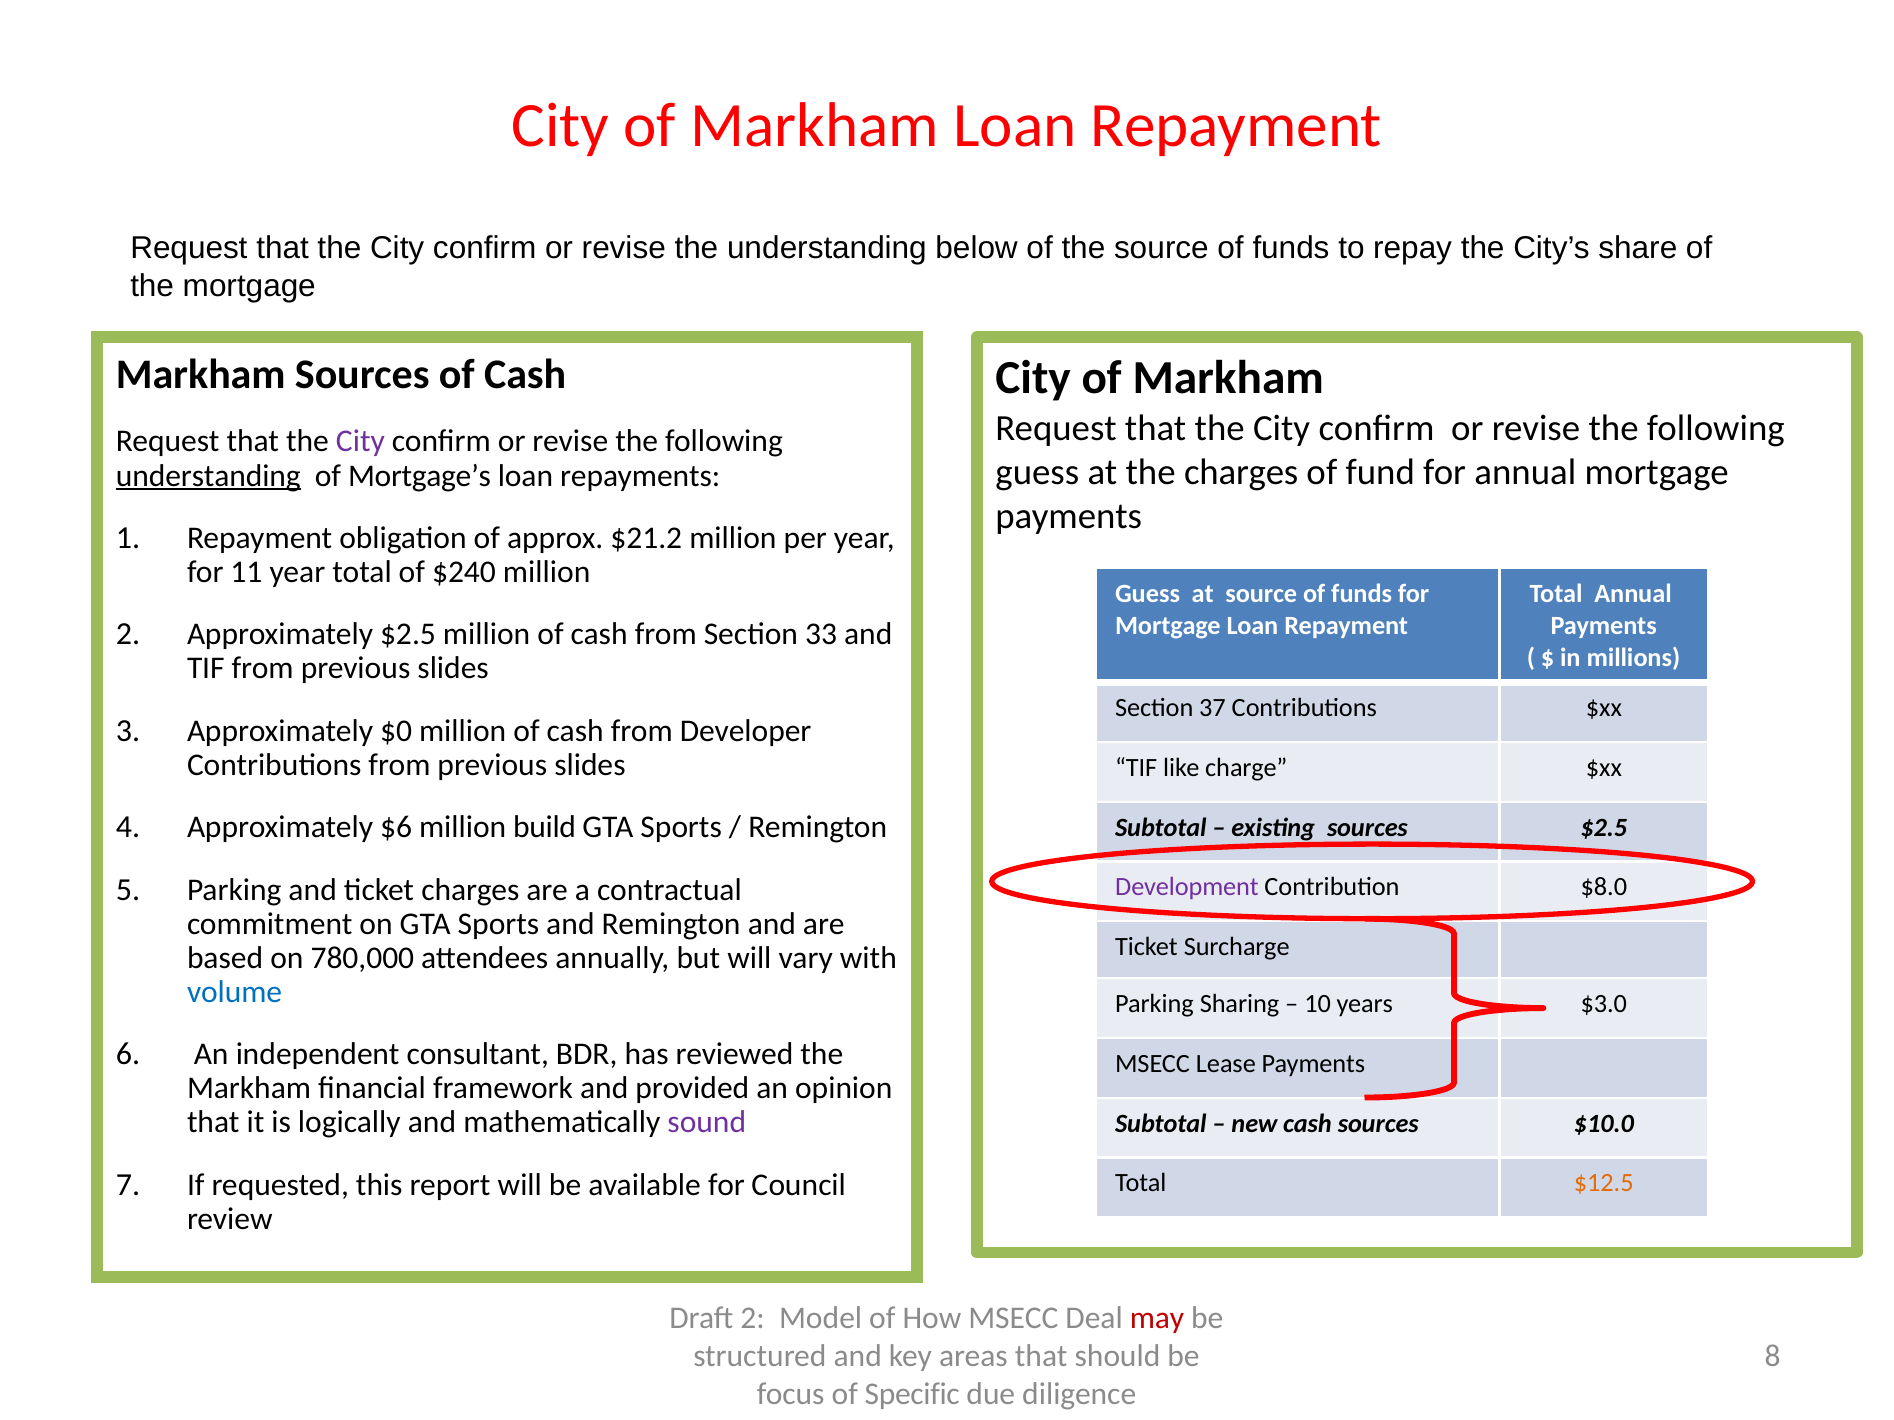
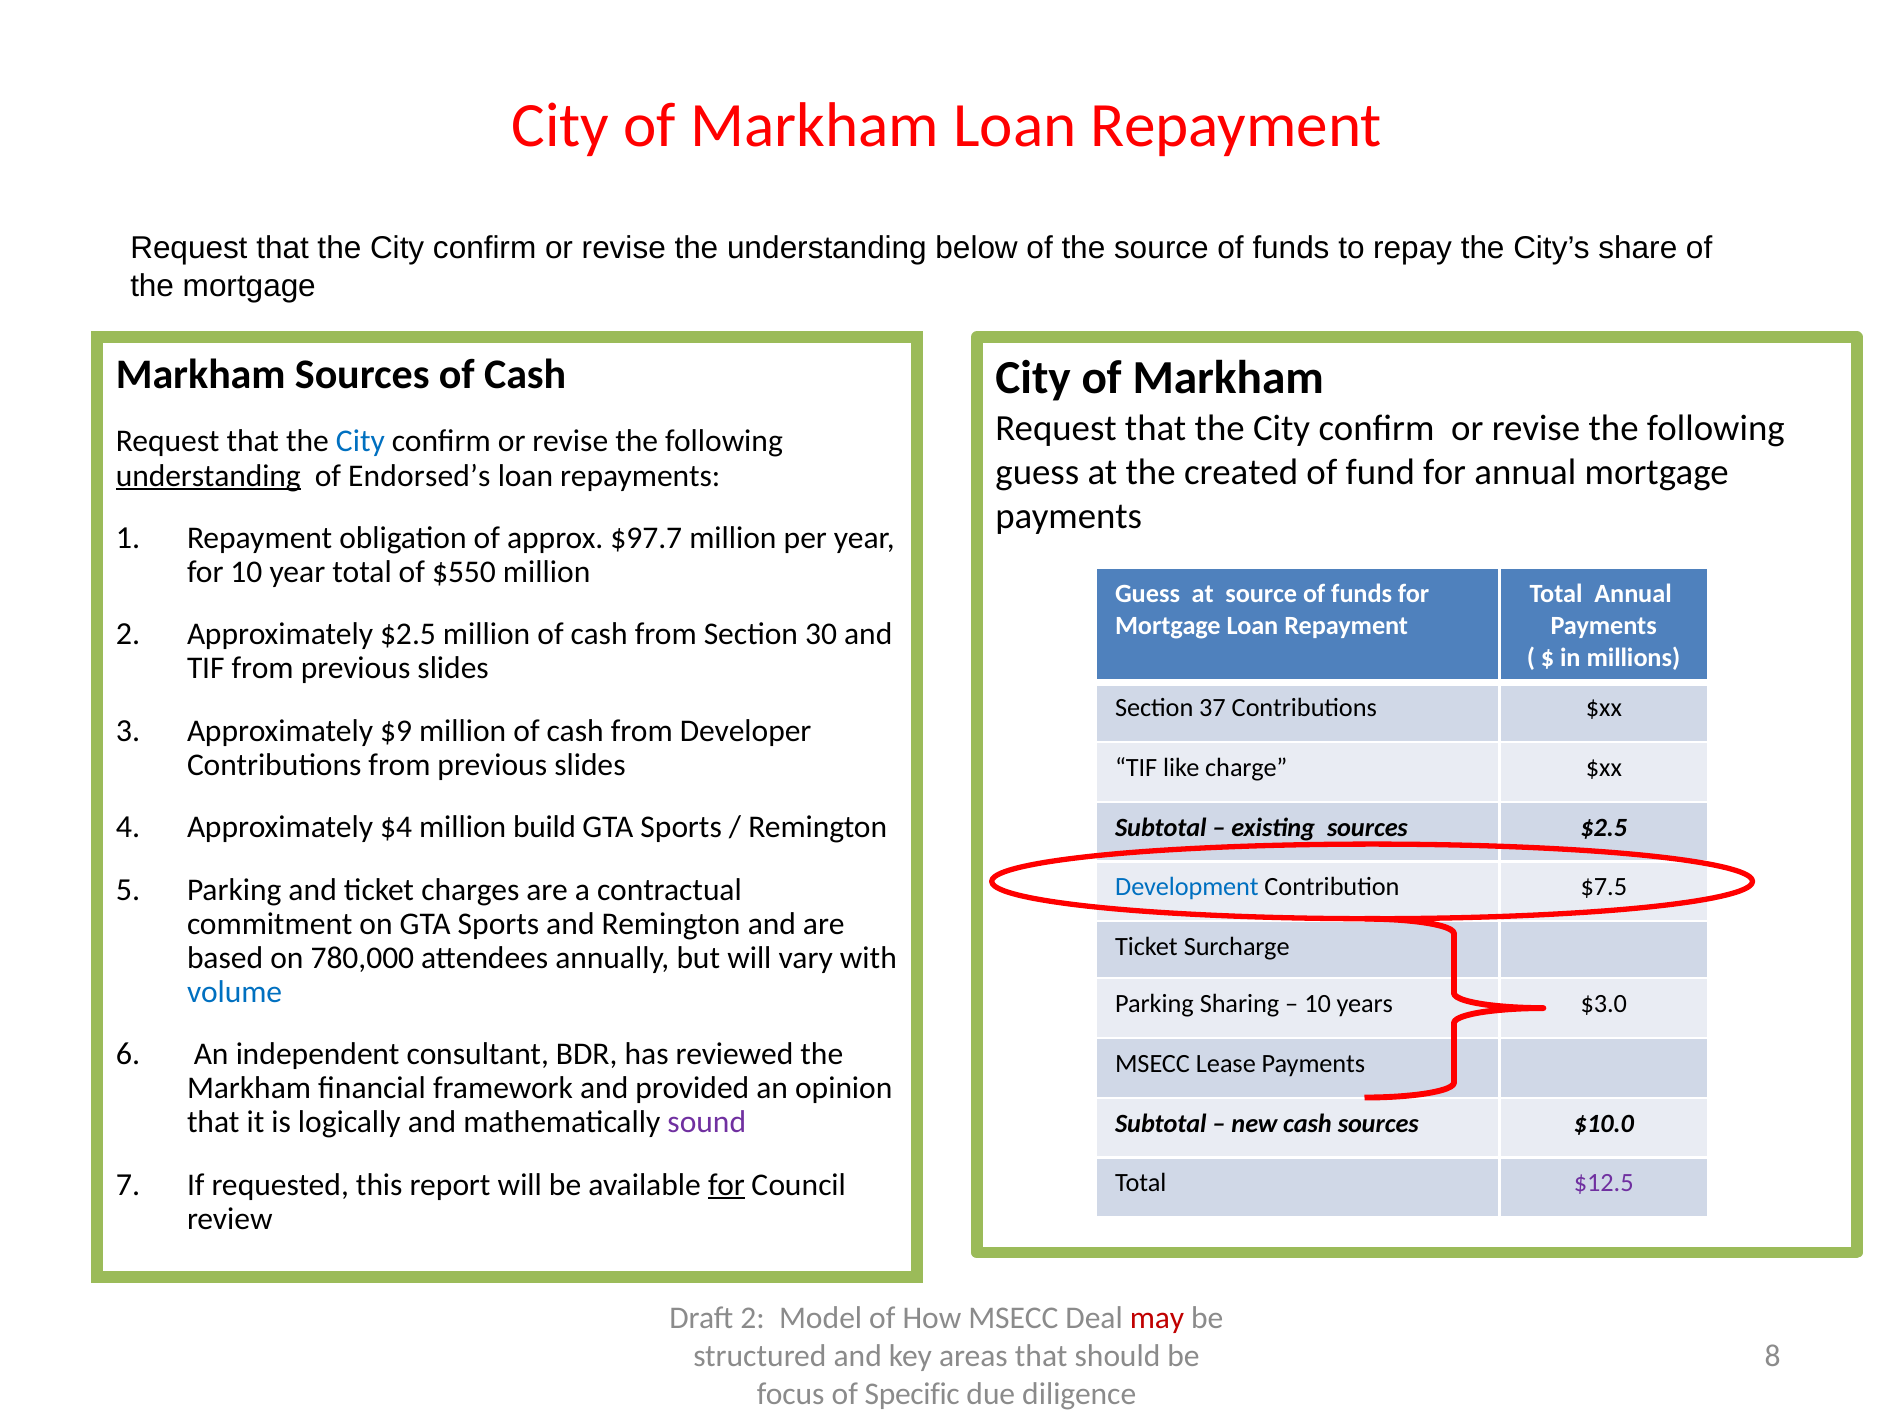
City colour: purple -> blue (360, 442)
the charges: charges -> created (1241, 472)
Mortgage’s: Mortgage’s -> Endorsed’s (419, 476)
$21.2: $21.2 -> $97.7 (646, 538)
for 11: 11 -> 10 (246, 572)
$240: $240 -> $550 (464, 572)
33: 33 -> 30 (821, 635)
$0: $0 -> $9 (396, 731)
$6: $6 -> $4 (396, 828)
Development colour: purple -> blue (1187, 887)
$8.0: $8.0 -> $7.5 (1604, 887)
for underline: none -> present (726, 1185)
$12.5 colour: orange -> purple (1604, 1184)
